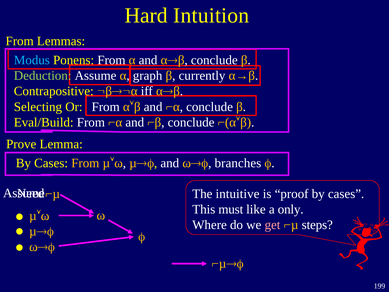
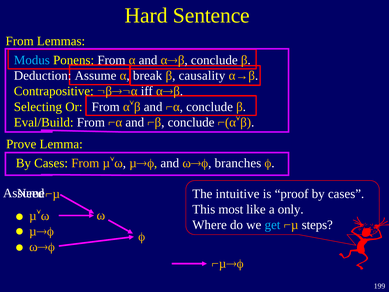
Intuition: Intuition -> Sentence (211, 15)
Deduction colour: light green -> white (43, 76)
graph: graph -> break (148, 76)
currently: currently -> causality (202, 76)
must: must -> most (231, 209)
get colour: pink -> light blue (272, 225)
